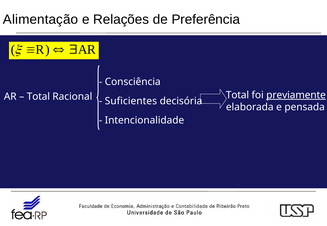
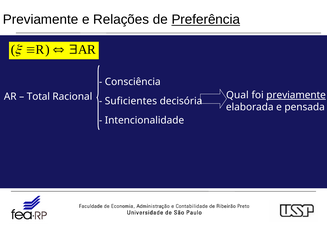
Alimentação: Alimentação -> Previamente (41, 20)
Preferência underline: none -> present (206, 20)
Total: Total -> Qual (237, 95)
